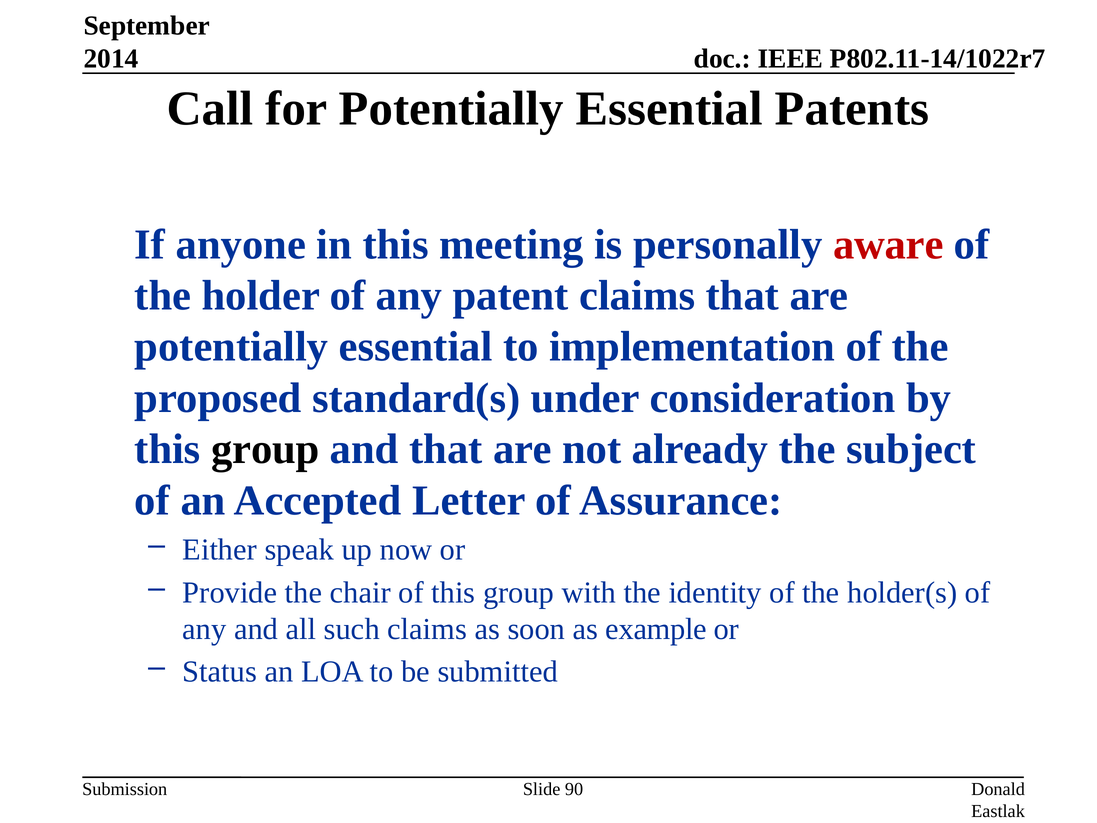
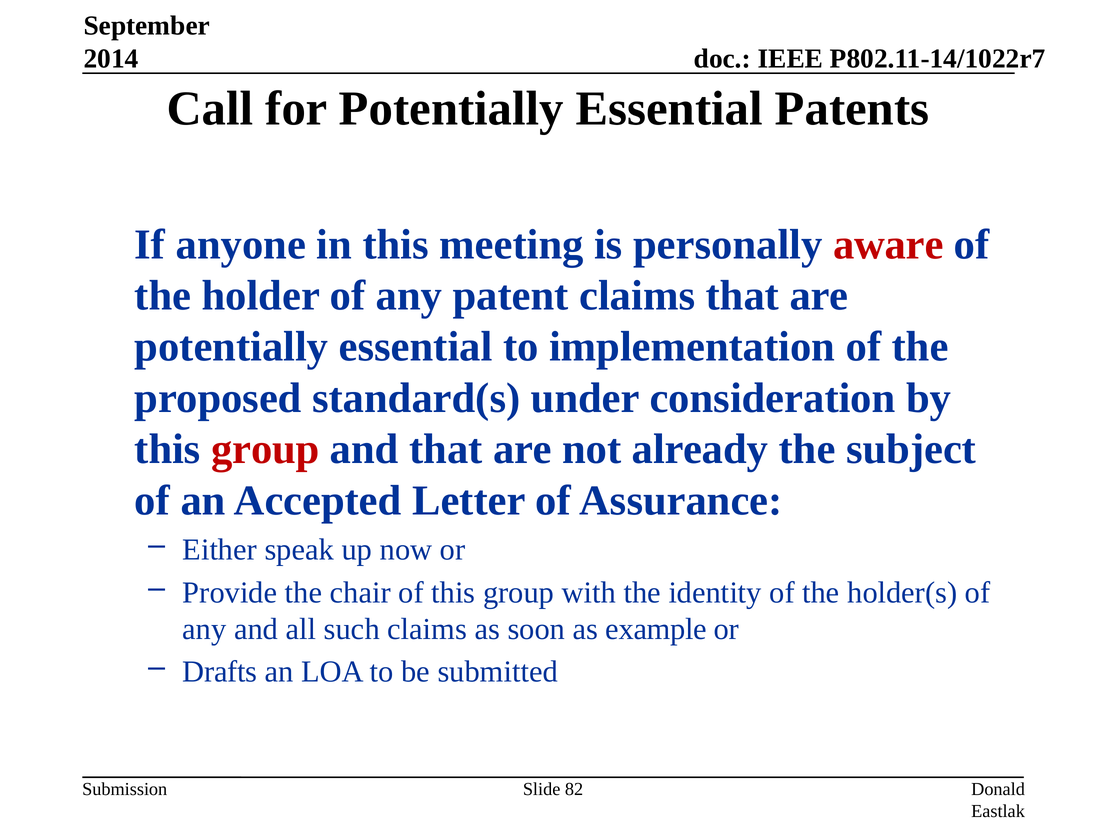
group colour: black -> red (265, 449)
Status: Status -> Drafts (220, 672)
90: 90 -> 82 (574, 789)
